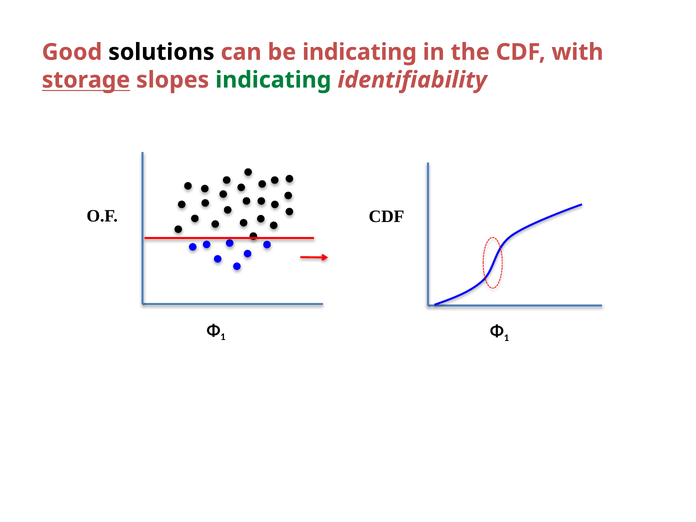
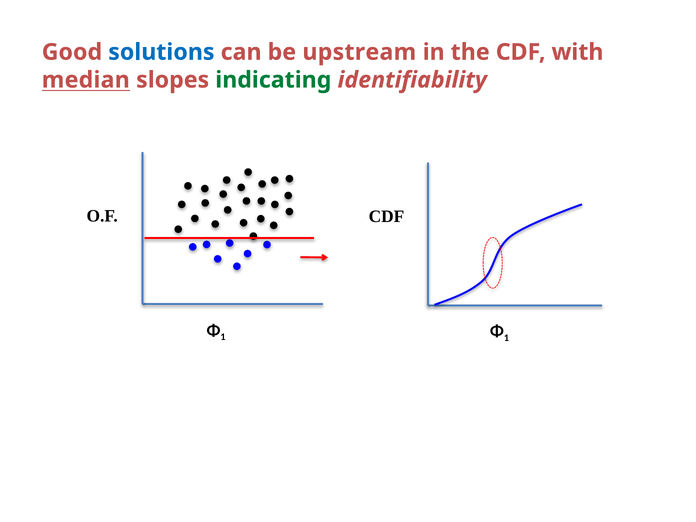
solutions colour: black -> blue (161, 52)
be indicating: indicating -> upstream (359, 52)
storage: storage -> median (86, 80)
